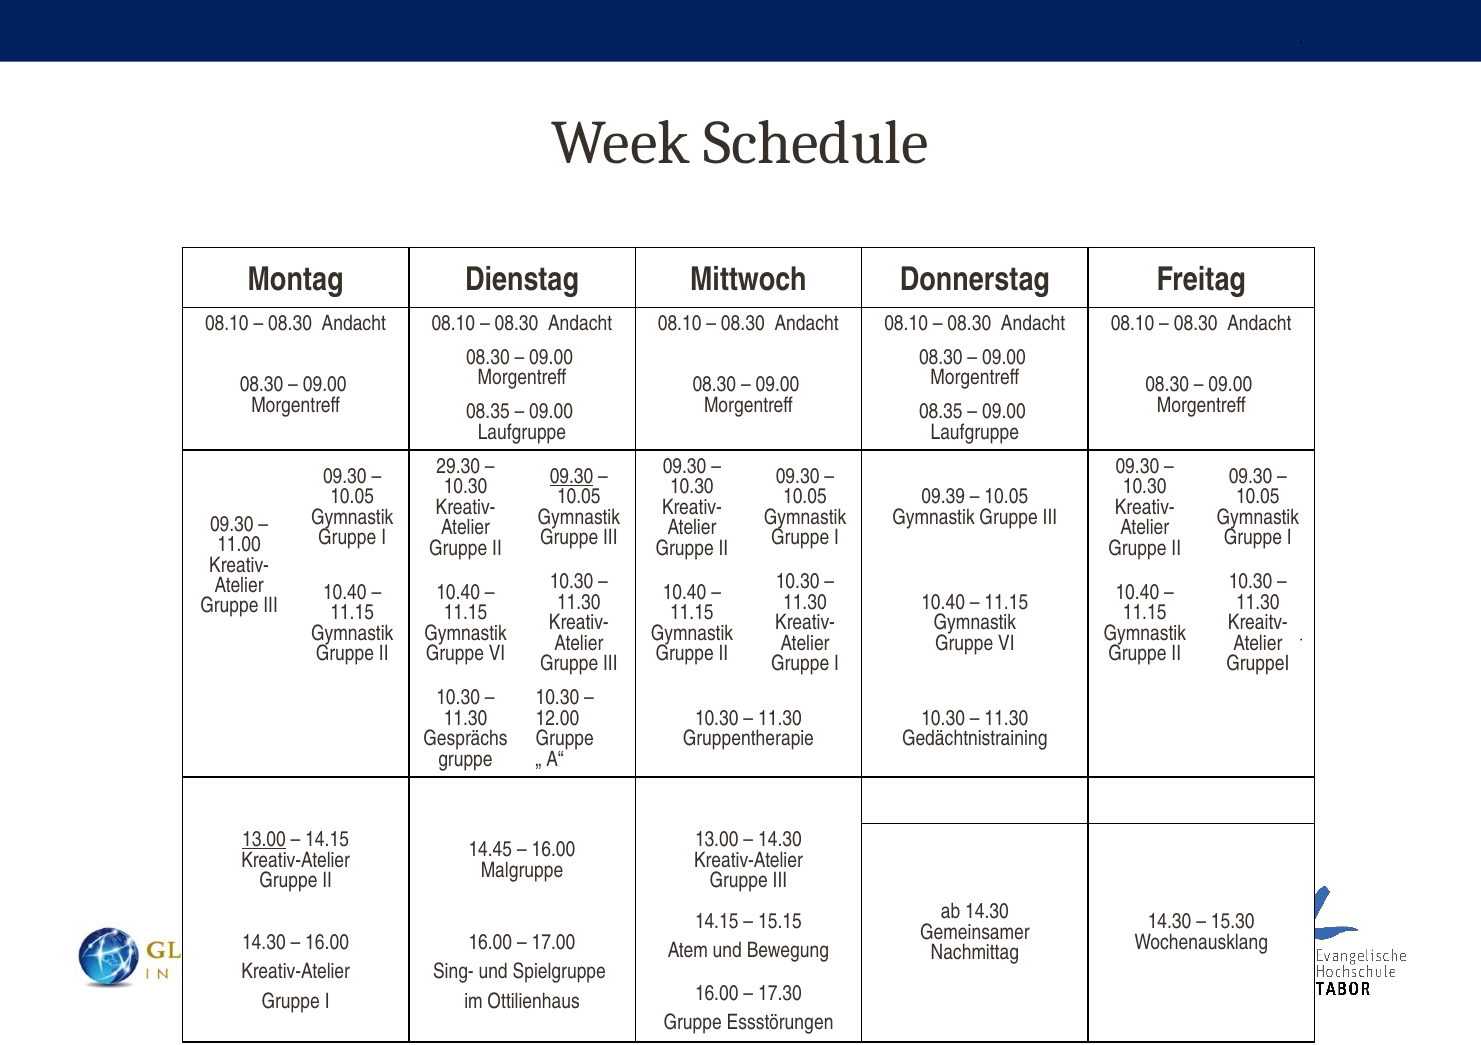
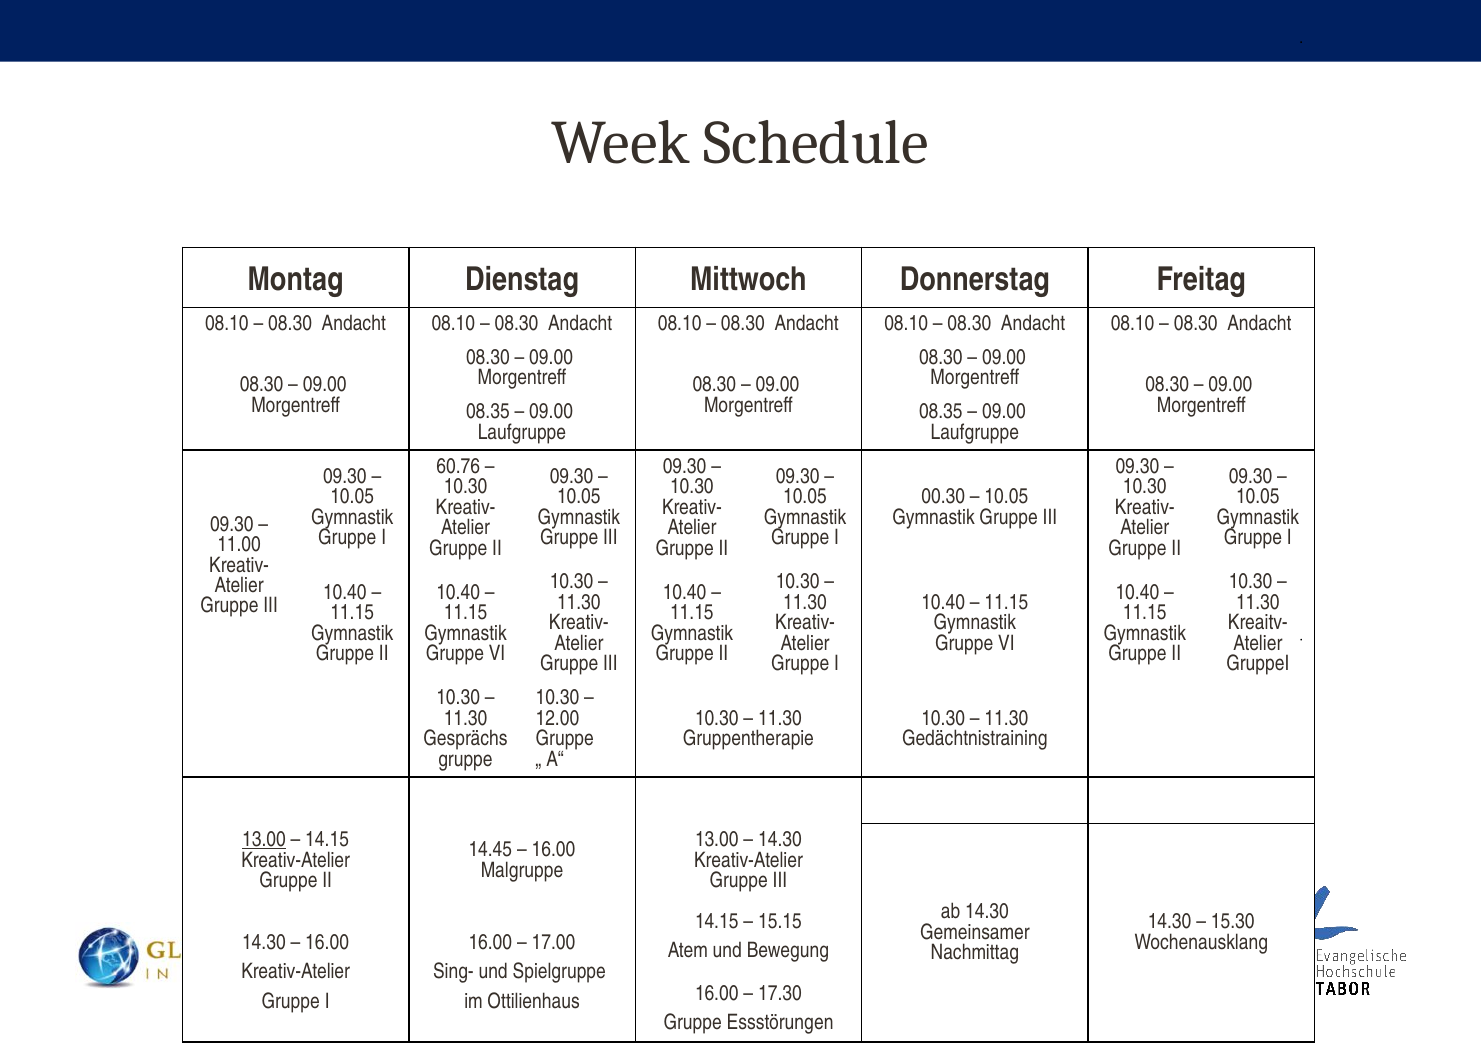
29.30: 29.30 -> 60.76 (458, 466)
09.30 underline: present -> none (572, 476)
09.39: 09.39 -> 00.30 (943, 497)
